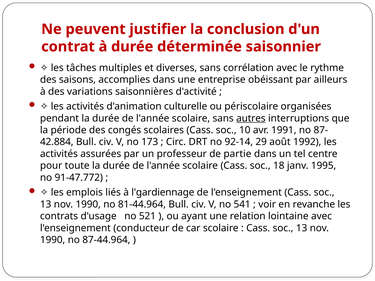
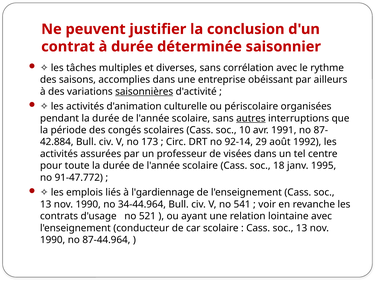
saisonnières underline: none -> present (144, 92)
partie: partie -> visées (238, 154)
81-44.964: 81-44.964 -> 34-44.964 (142, 204)
